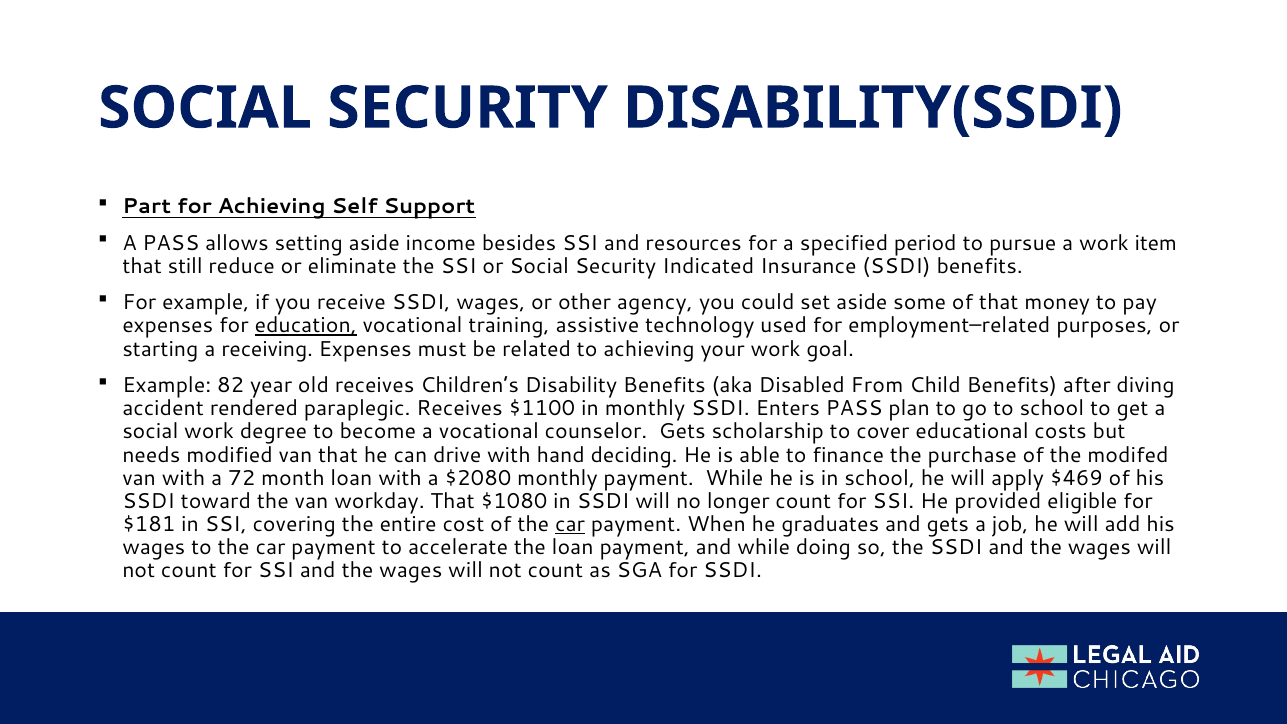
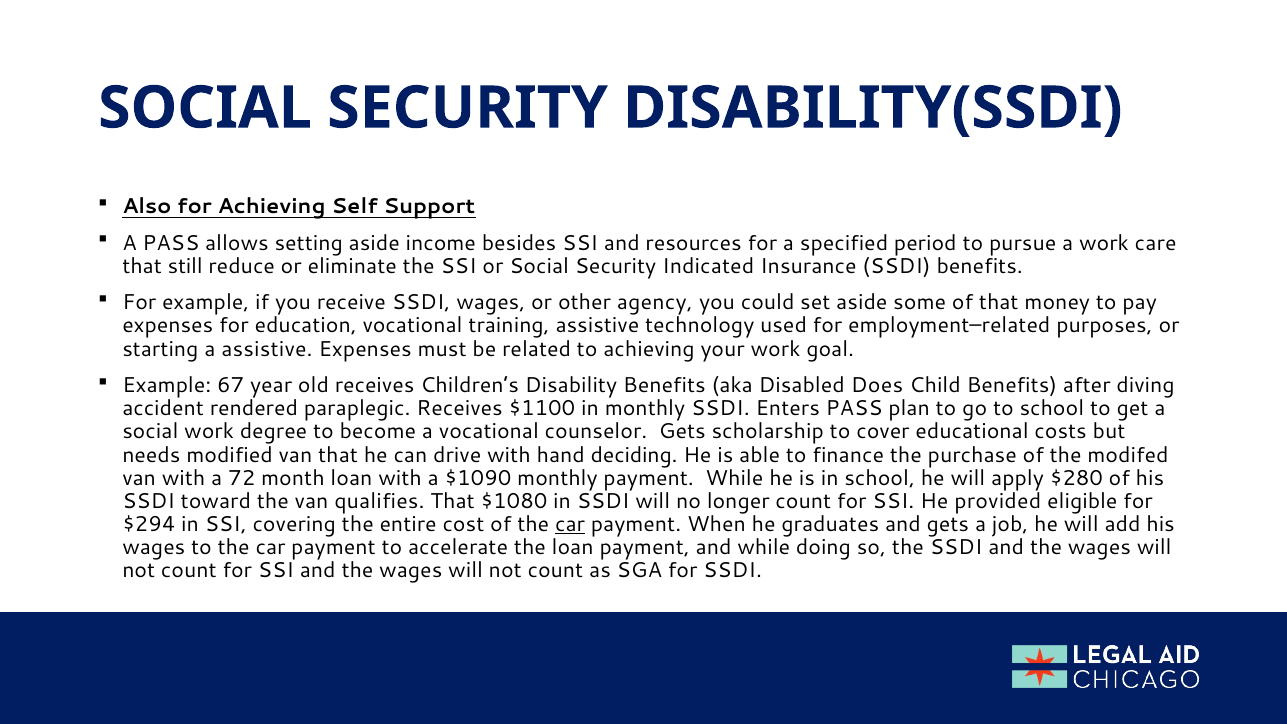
Part: Part -> Also (147, 206)
item: item -> care (1156, 243)
education underline: present -> none (306, 326)
a receiving: receiving -> assistive (267, 349)
82: 82 -> 67 (231, 386)
From: From -> Does (877, 386)
$2080: $2080 -> $1090 (478, 478)
$469: $469 -> $280 (1076, 478)
workday: workday -> qualifies (379, 501)
$181: $181 -> $294 (149, 524)
